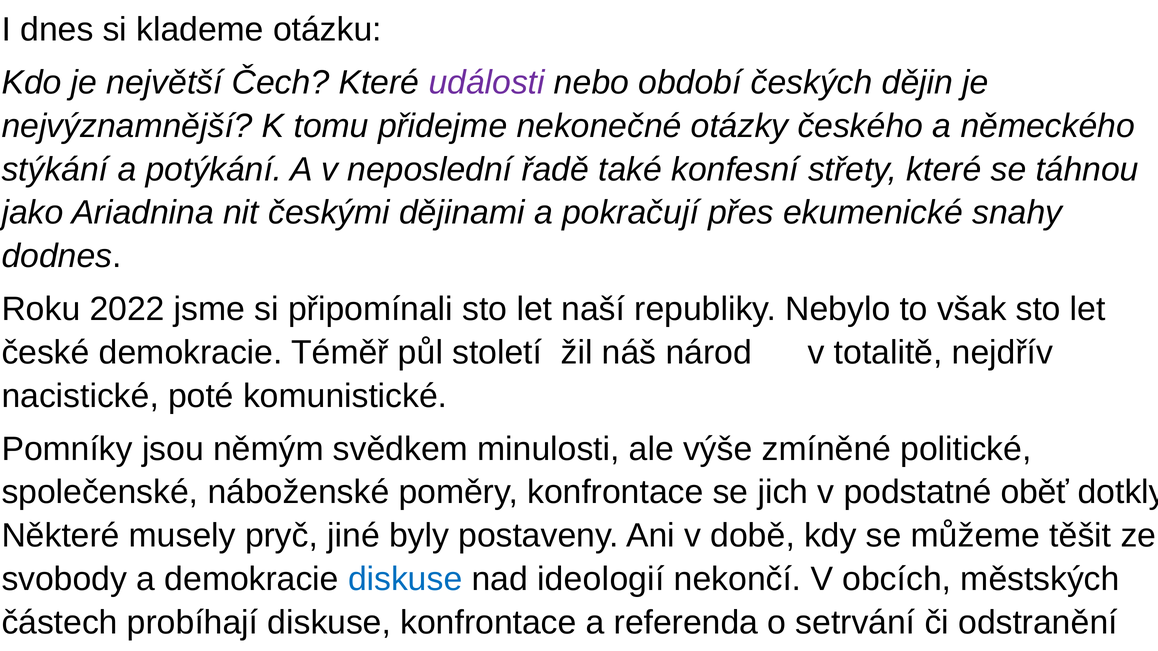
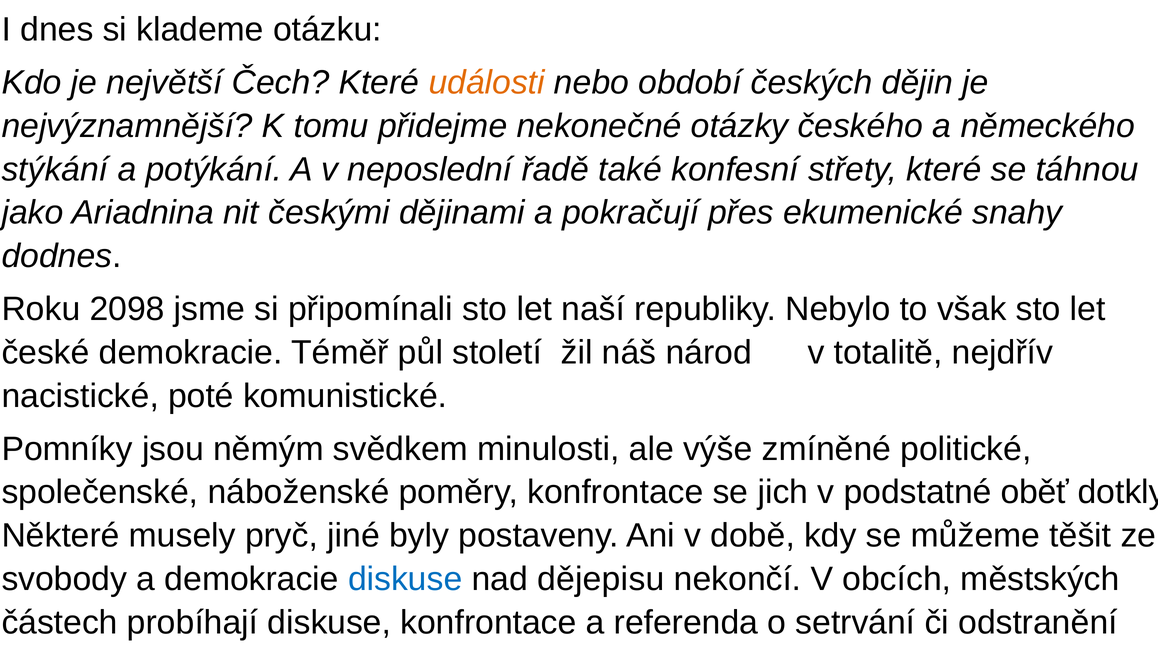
události colour: purple -> orange (487, 83)
2022: 2022 -> 2098 (127, 309)
ideologií: ideologií -> dějepisu (601, 579)
